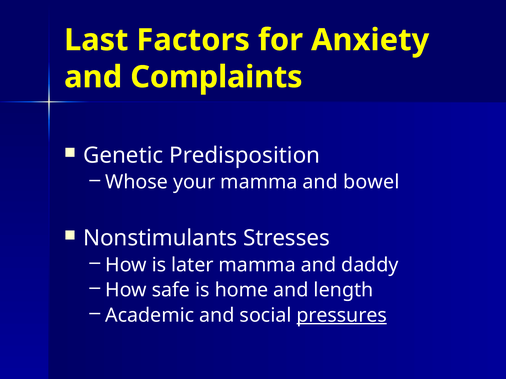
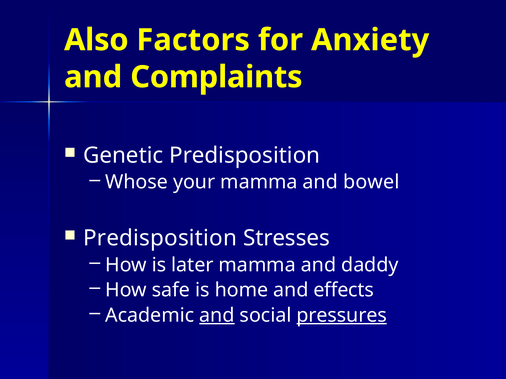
Last: Last -> Also (96, 40)
Nonstimulants: Nonstimulants -> Predisposition (160, 238)
length: length -> effects (344, 290)
and underline: none -> present (217, 316)
